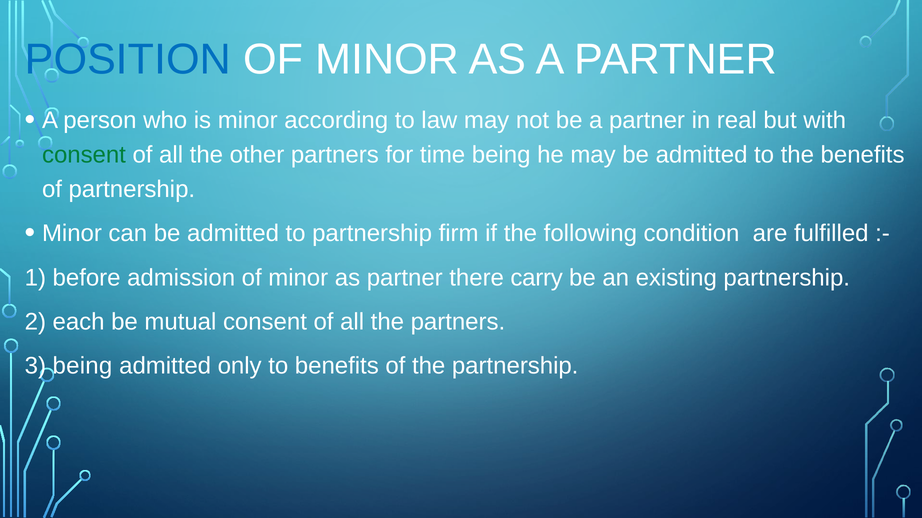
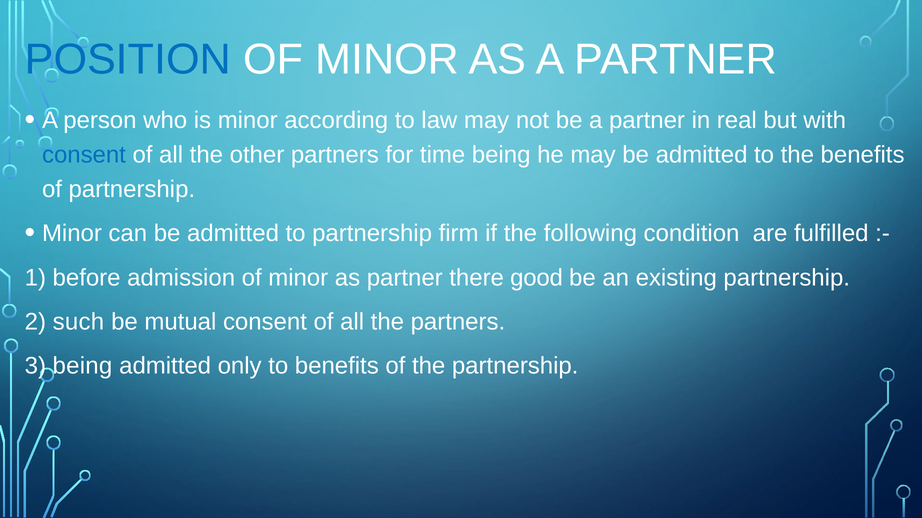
consent colour: green -> blue (84, 155)
carry: carry -> good (537, 278)
each: each -> such (78, 322)
